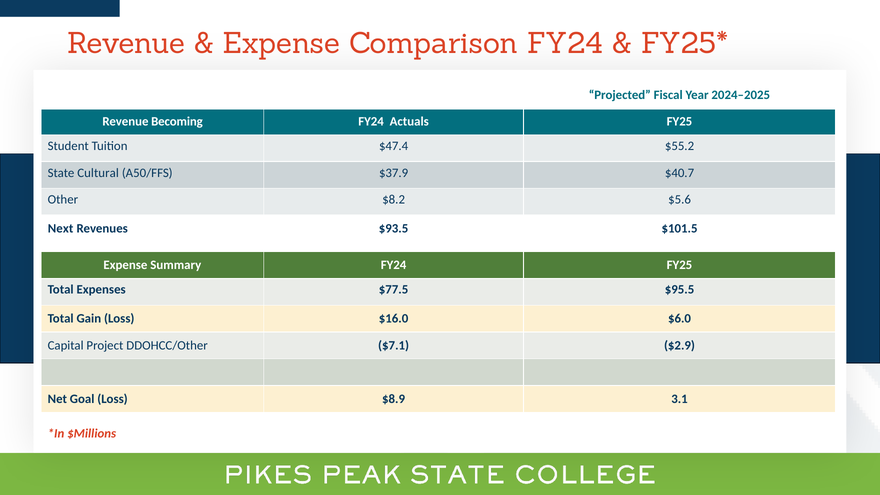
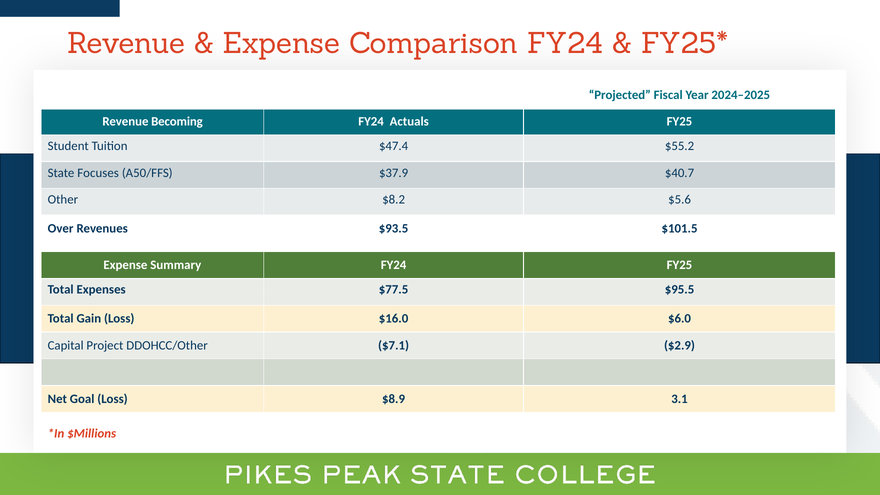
Cultural: Cultural -> Focuses (98, 173)
Next: Next -> Over (61, 229)
